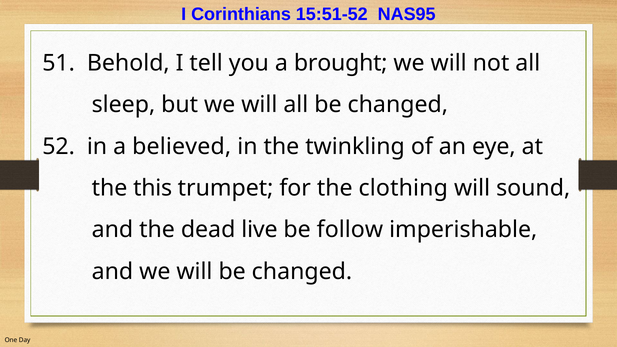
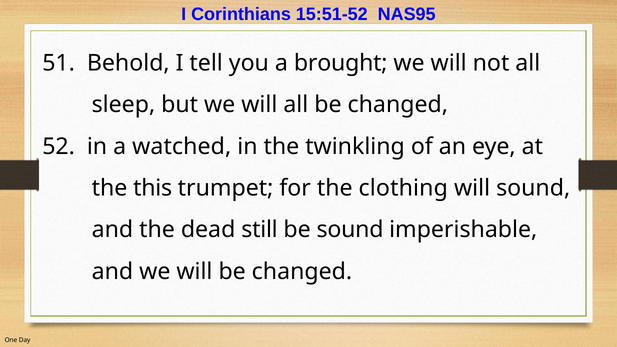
believed: believed -> watched (182, 147)
live: live -> still (260, 230)
be follow: follow -> sound (350, 230)
